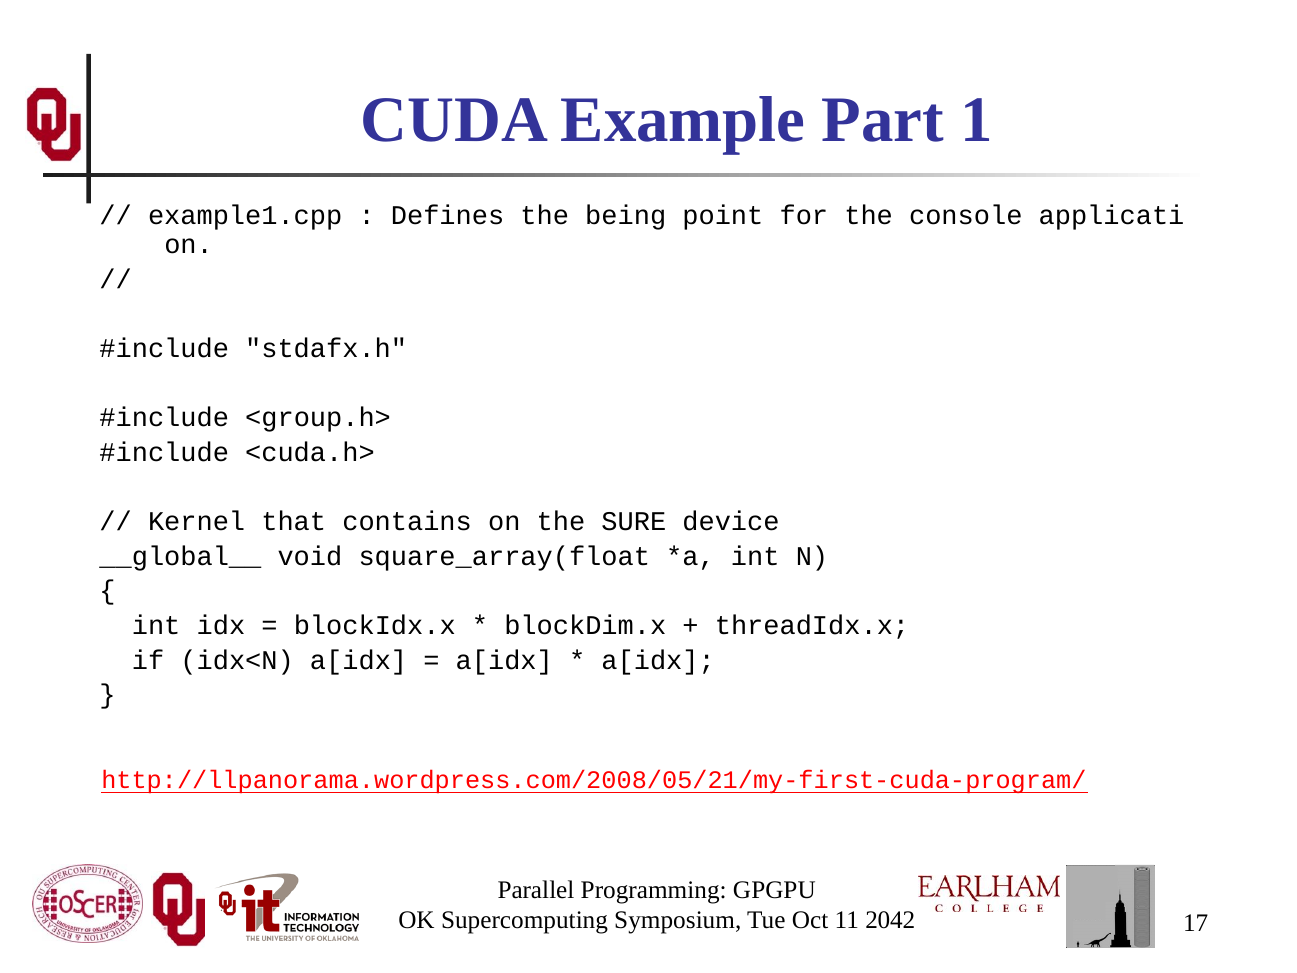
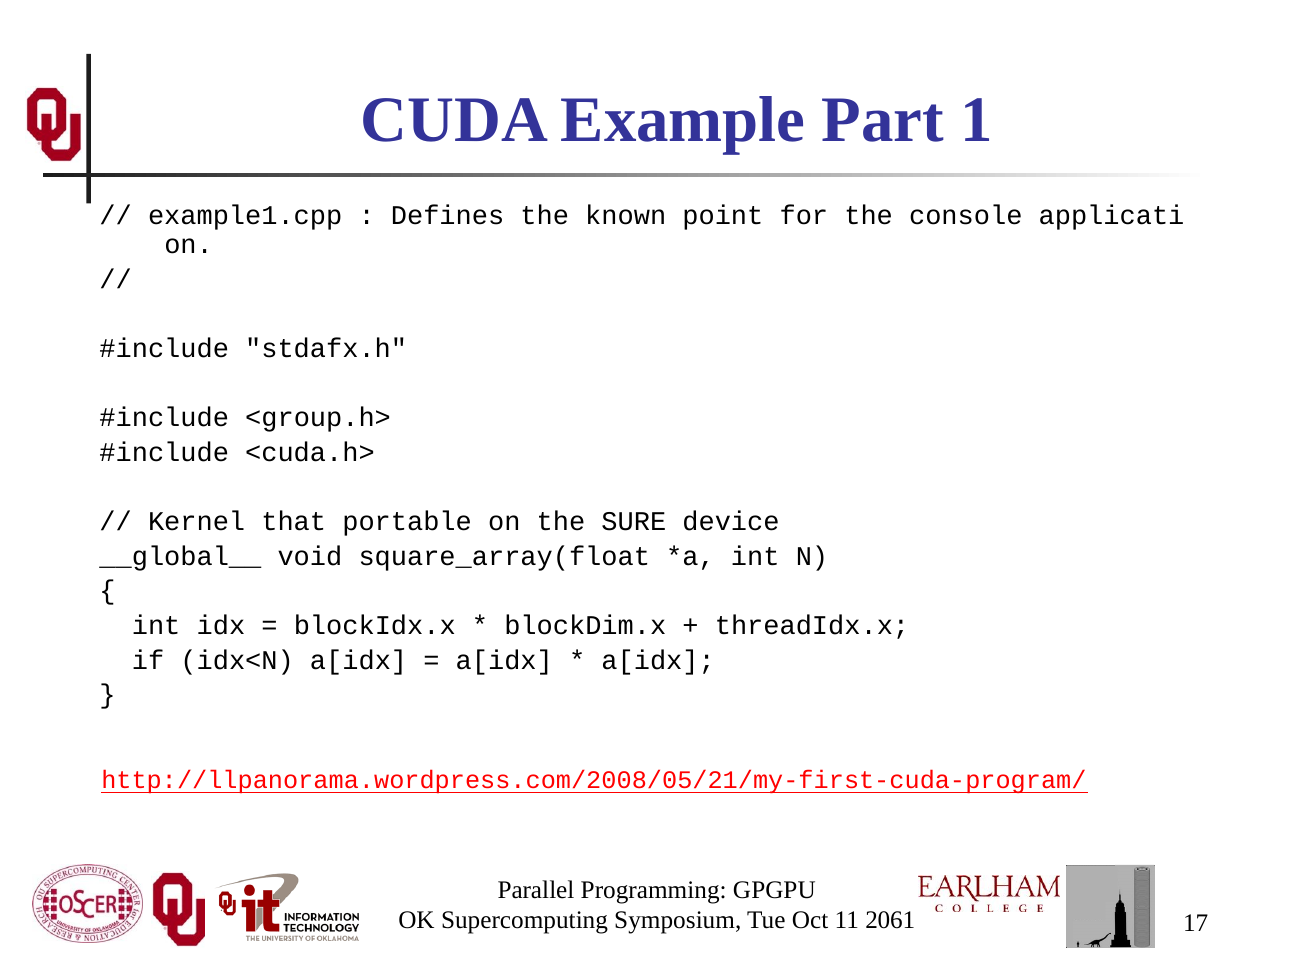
being: being -> known (626, 215)
contains: contains -> portable (407, 522)
2042: 2042 -> 2061 (890, 920)
